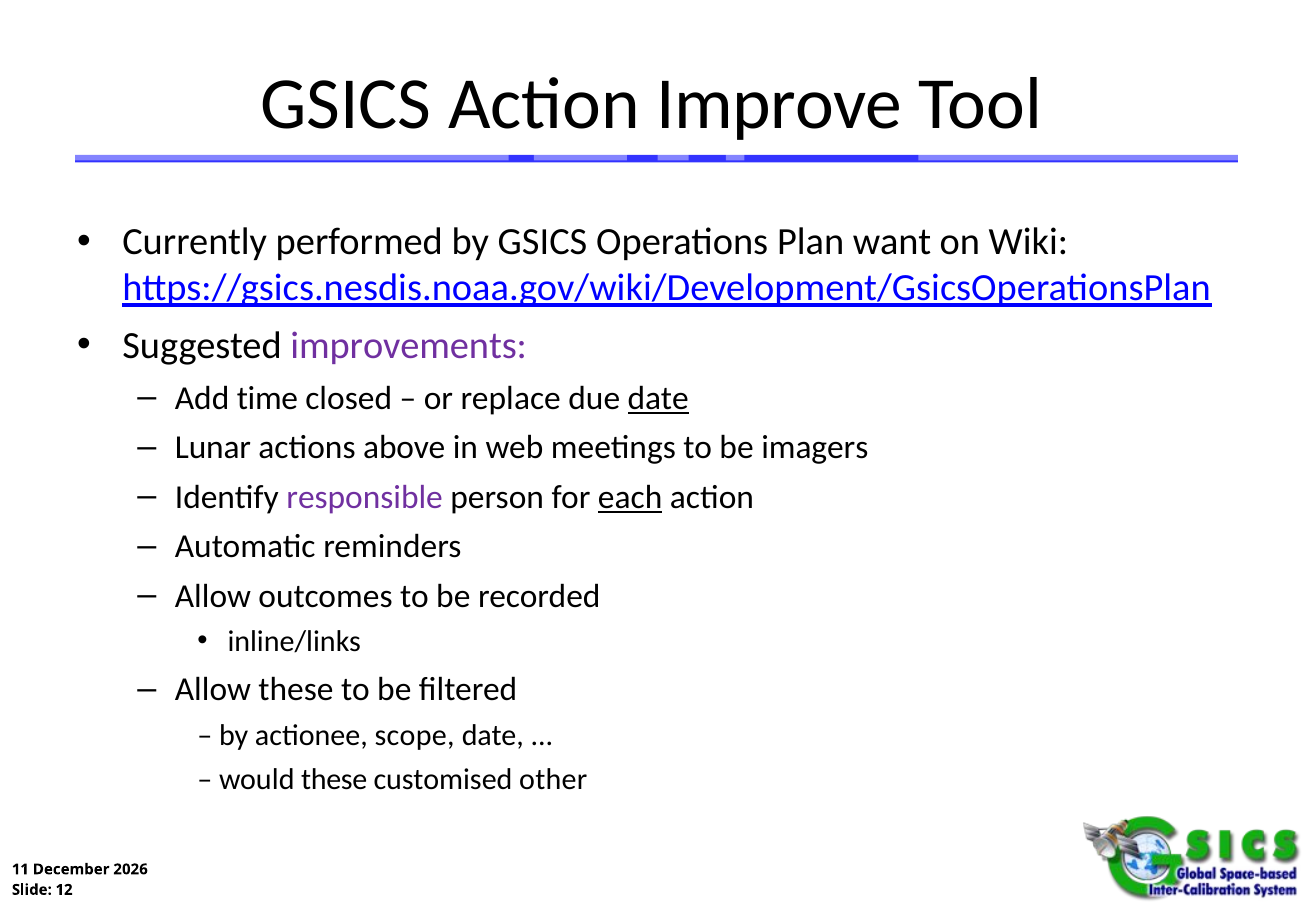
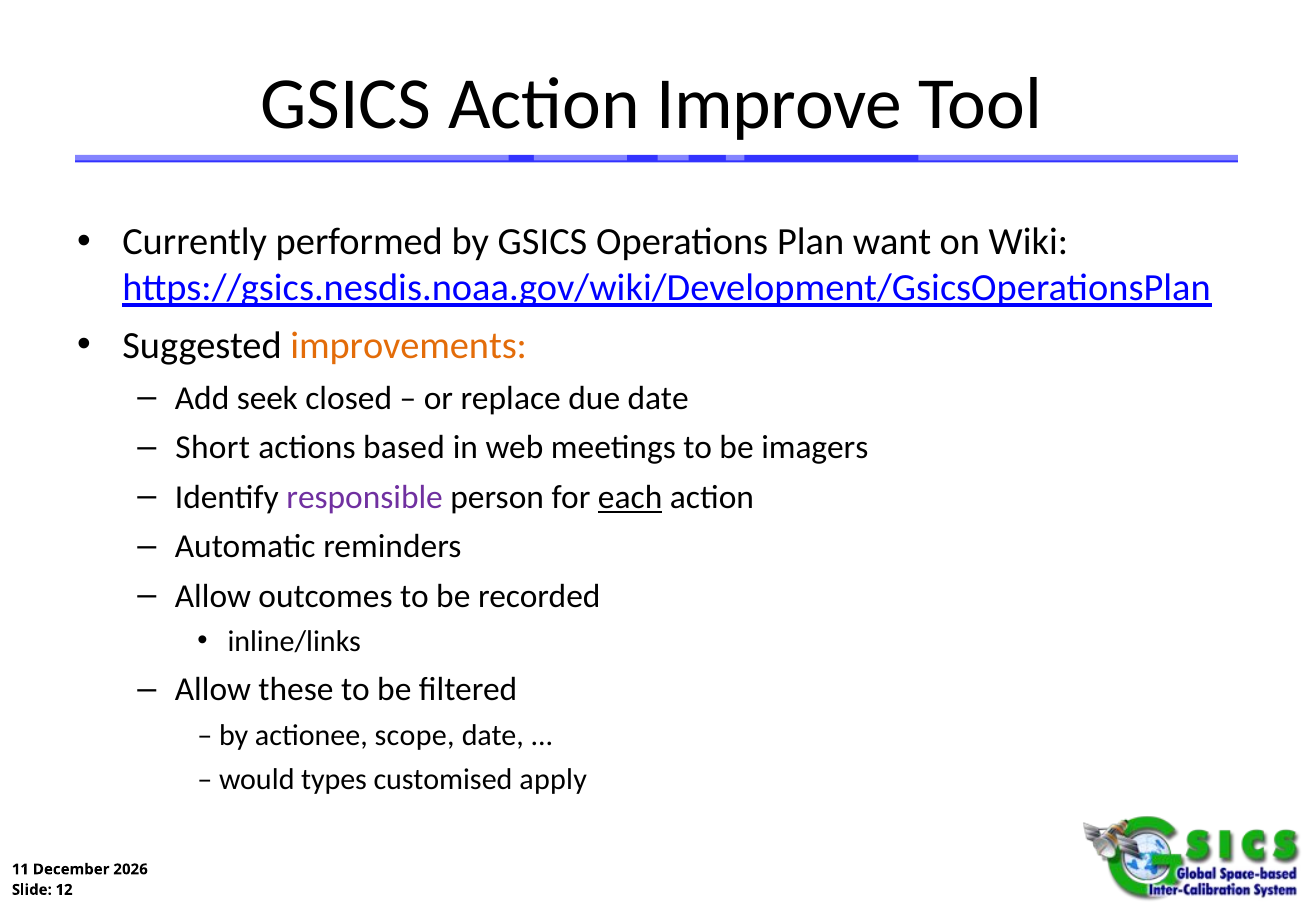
improvements colour: purple -> orange (409, 346)
time: time -> seek (267, 398)
date underline: present -> none (658, 398)
Lunar: Lunar -> Short (213, 448)
above: above -> based (404, 448)
would these: these -> types (334, 780)
other: other -> apply (553, 780)
